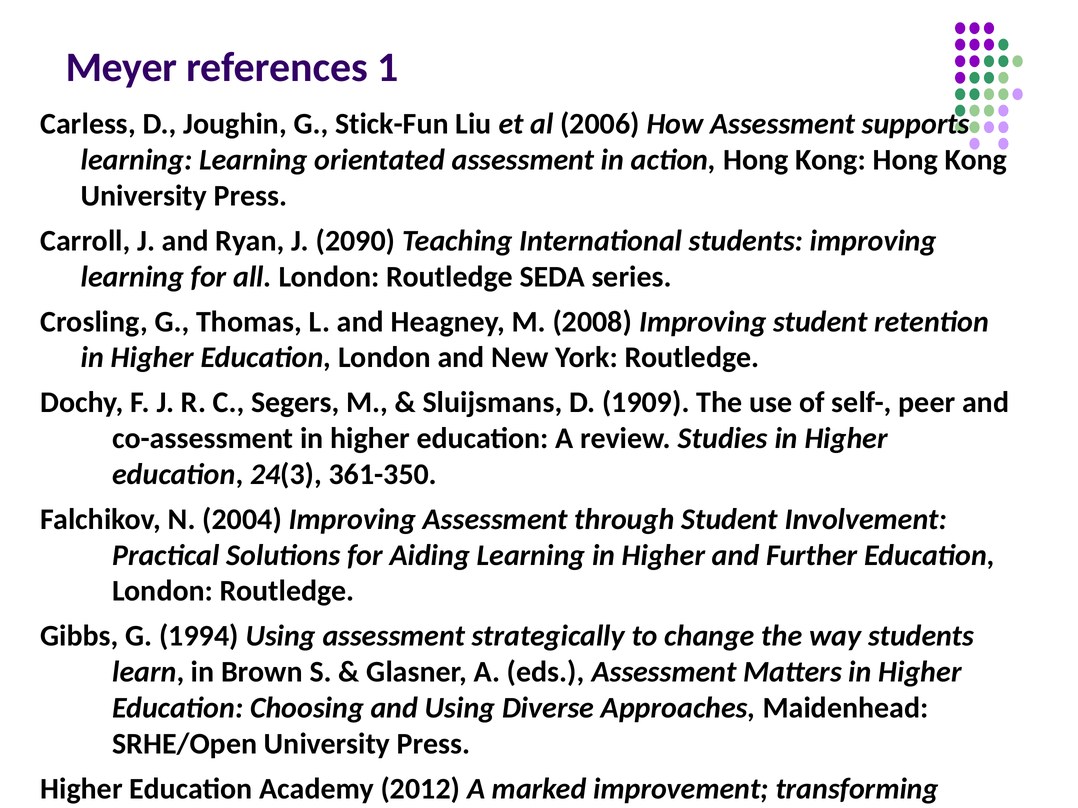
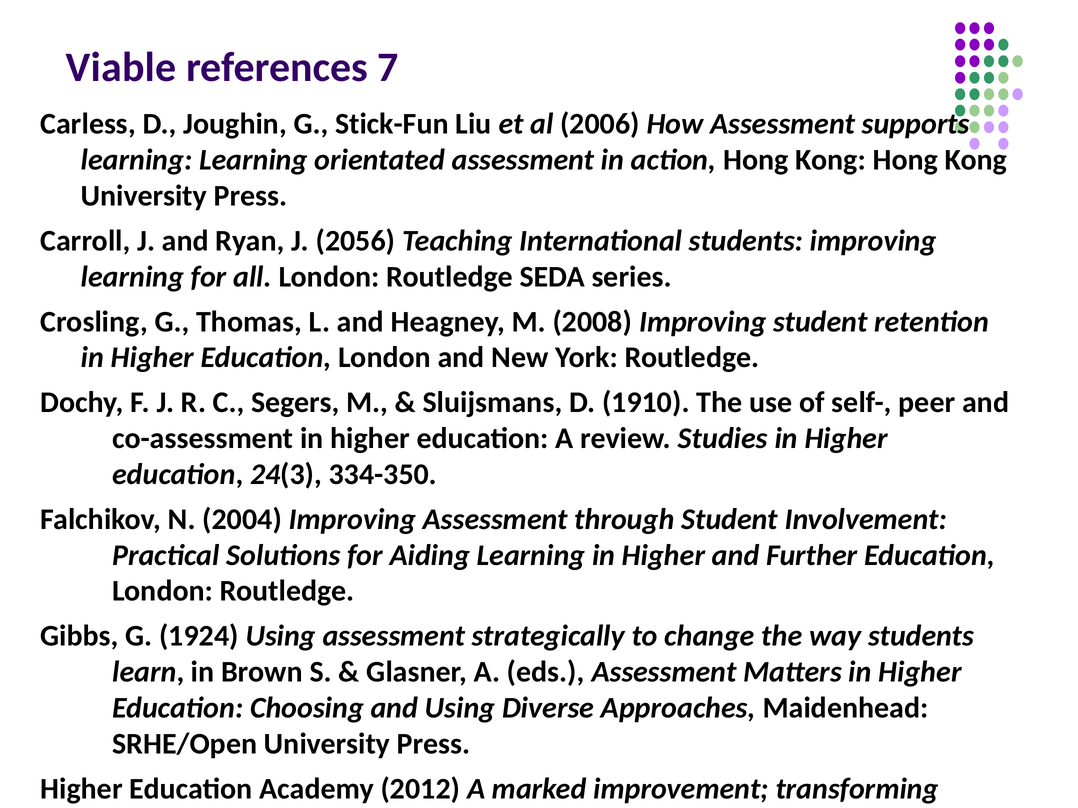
Meyer: Meyer -> Viable (121, 68)
1: 1 -> 7 (388, 68)
2090: 2090 -> 2056 (355, 241)
1909: 1909 -> 1910 (646, 403)
361-350: 361-350 -> 334-350 (383, 475)
1994: 1994 -> 1924 (199, 636)
